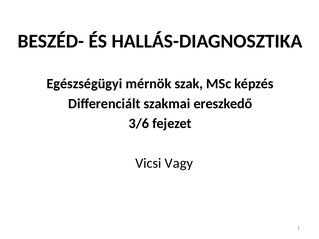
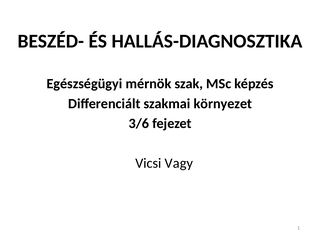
ereszkedő: ereszkedő -> környezet (223, 104)
